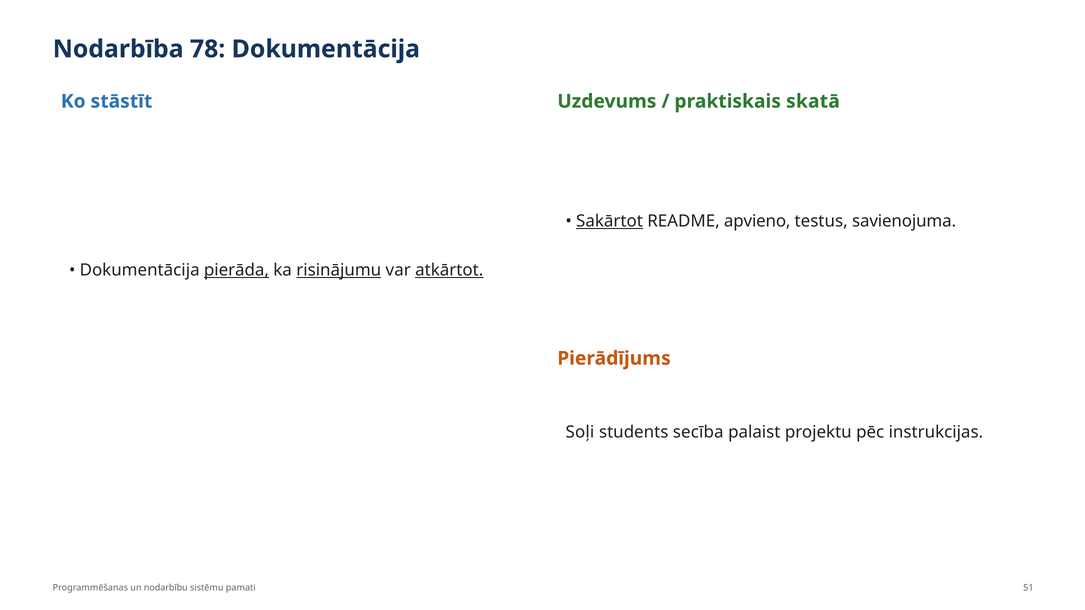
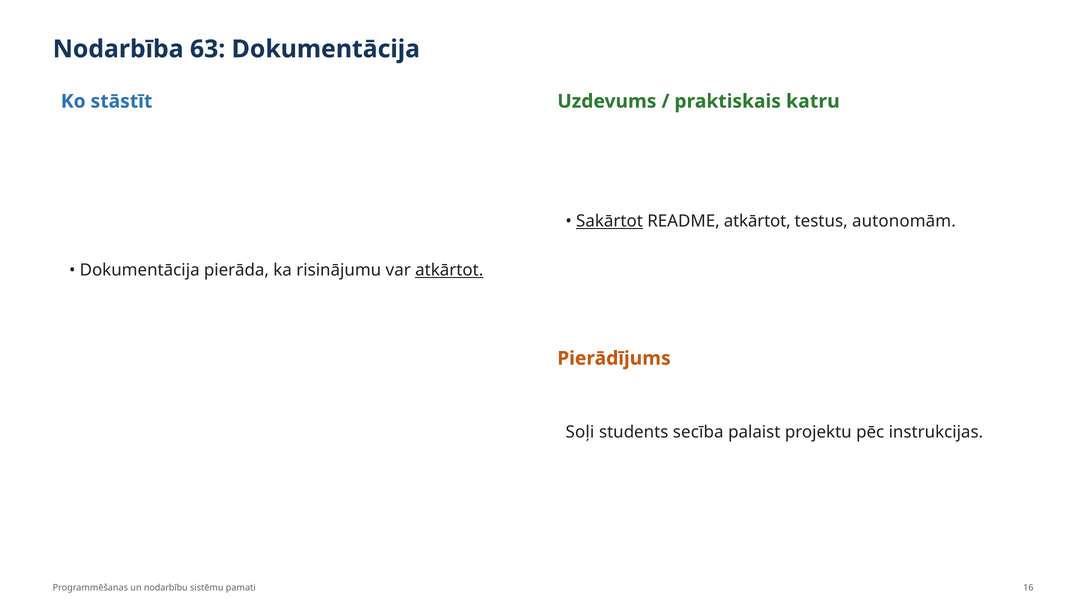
78: 78 -> 63 (208, 49)
skatā: skatā -> katru (813, 101)
README apvieno: apvieno -> atkārtot (757, 221)
savienojuma: savienojuma -> autonomām (904, 221)
pierāda underline: present -> none (236, 270)
risinājumu underline: present -> none (339, 270)
51: 51 -> 16 (1028, 588)
